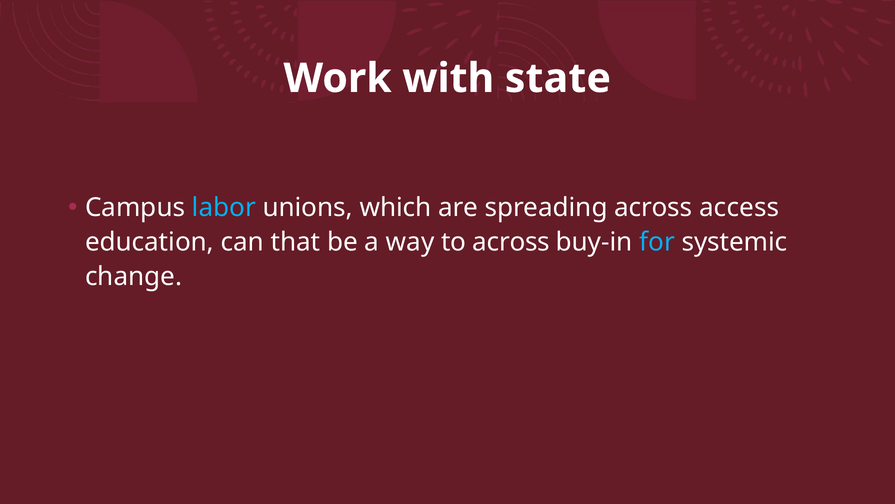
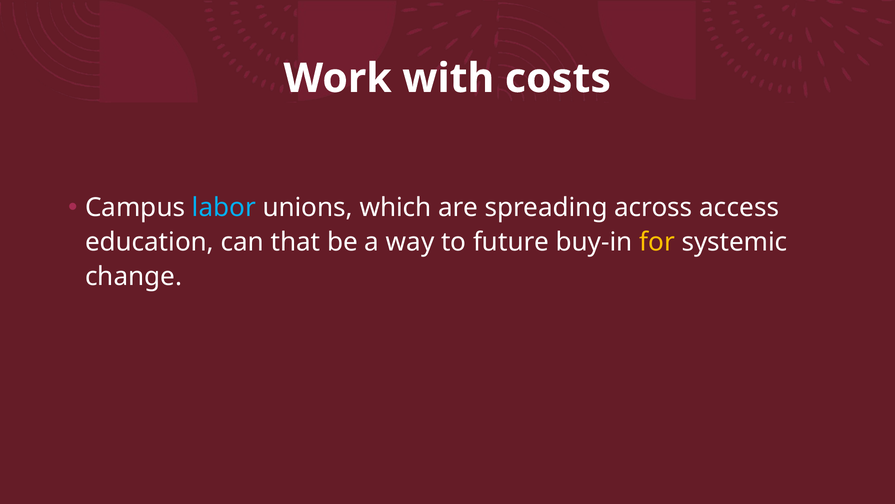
state: state -> costs (558, 78)
to across: across -> future (511, 242)
for colour: light blue -> yellow (657, 242)
